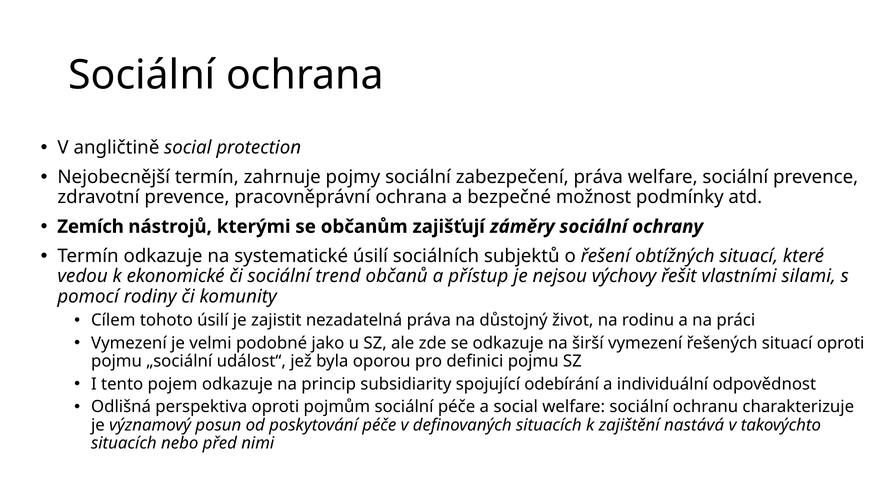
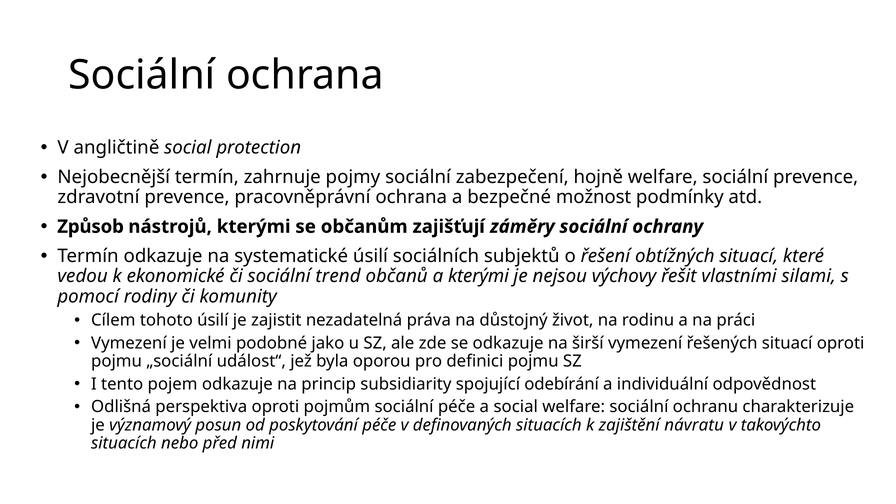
zabezpečení práva: práva -> hojně (598, 177)
Zemích: Zemích -> Způsob (91, 227)
a přístup: přístup -> kterými (478, 276)
nastává: nastává -> návratu (694, 425)
